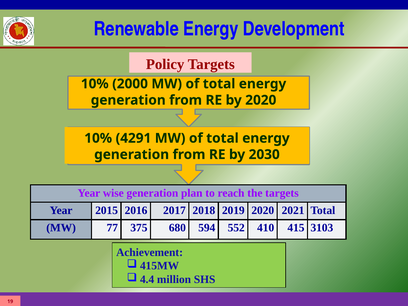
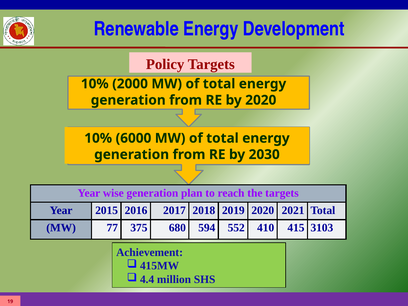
4291: 4291 -> 6000 (133, 138)
